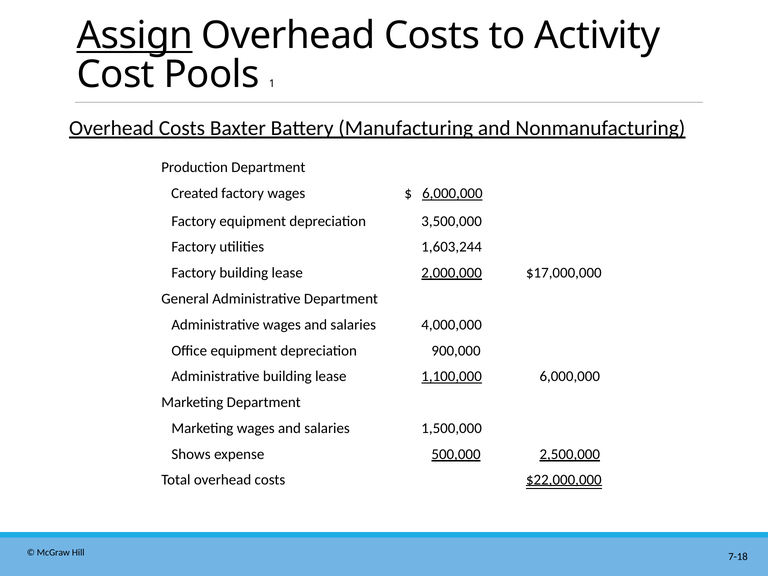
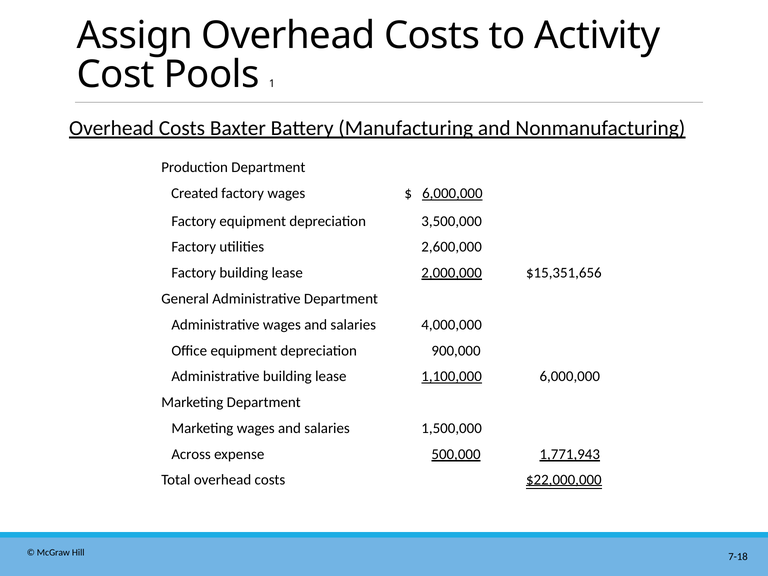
Assign underline: present -> none (135, 35)
1,603,244: 1,603,244 -> 2,600,000 (452, 247)
$17,000,000: $17,000,000 -> $15,351,656 (564, 273)
Shows: Shows -> Across (191, 454)
2,500,000: 2,500,000 -> 1,771,943 (570, 454)
